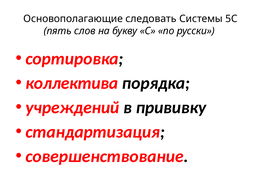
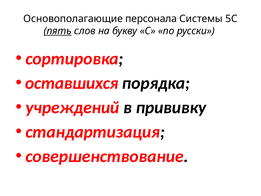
следовать: следовать -> персонала (151, 19)
пять underline: none -> present (58, 31)
коллектива: коллектива -> оставшихся (72, 83)
